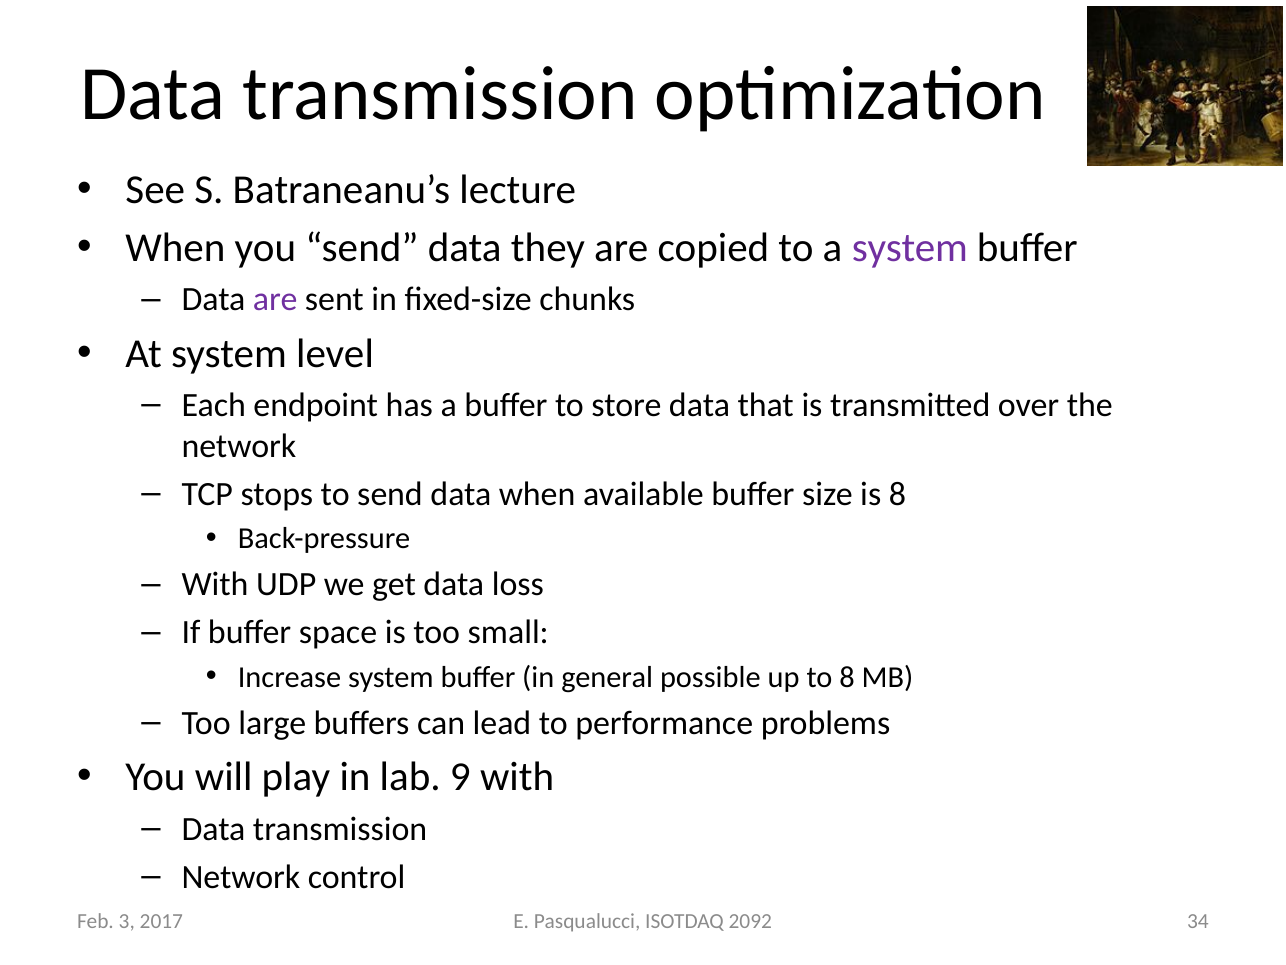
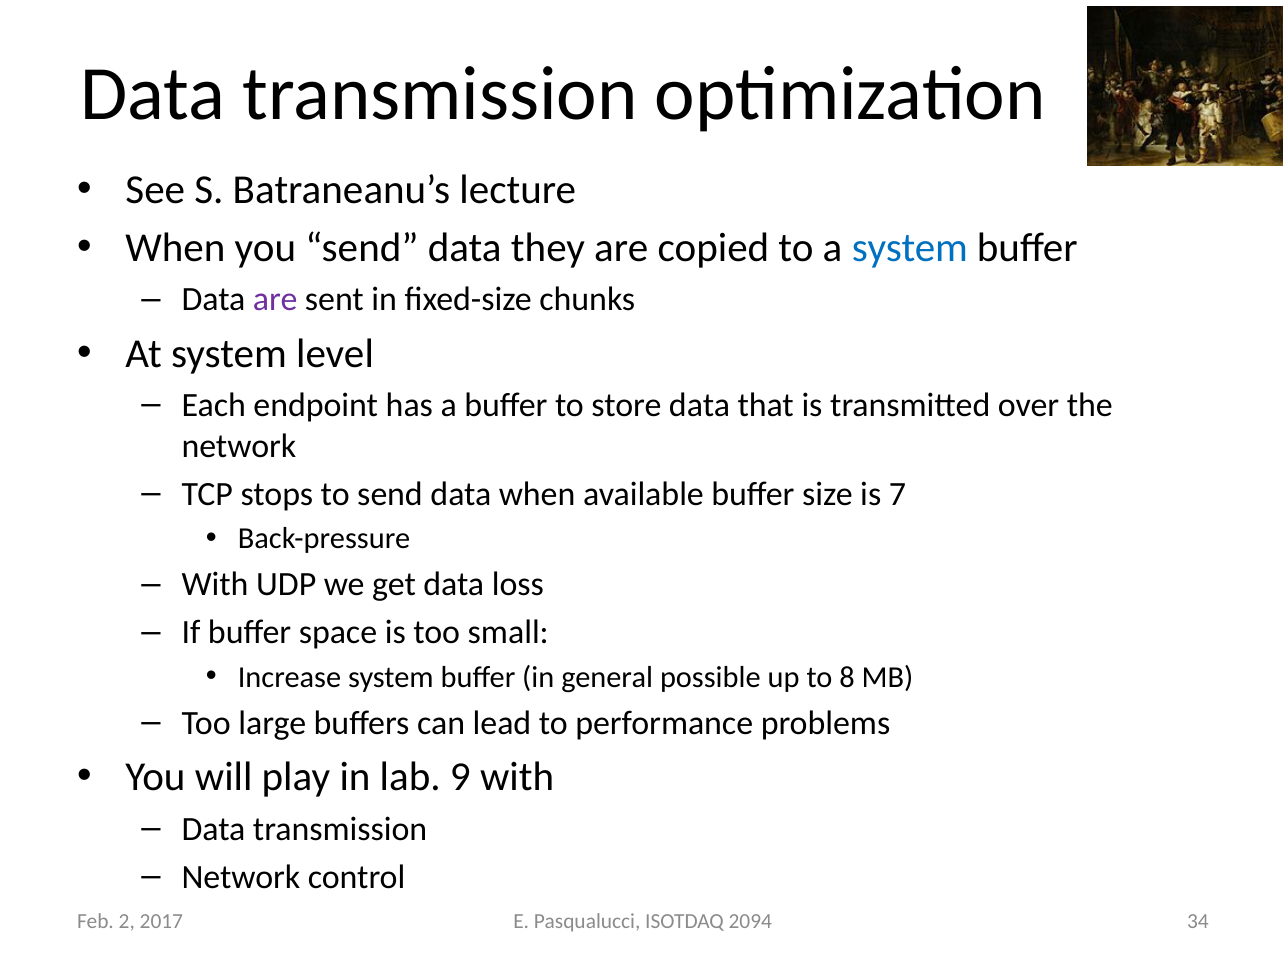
system colour: purple -> blue (910, 248)
is 8: 8 -> 7 (897, 494)
3: 3 -> 2 (127, 921)
2092: 2092 -> 2094 (750, 921)
